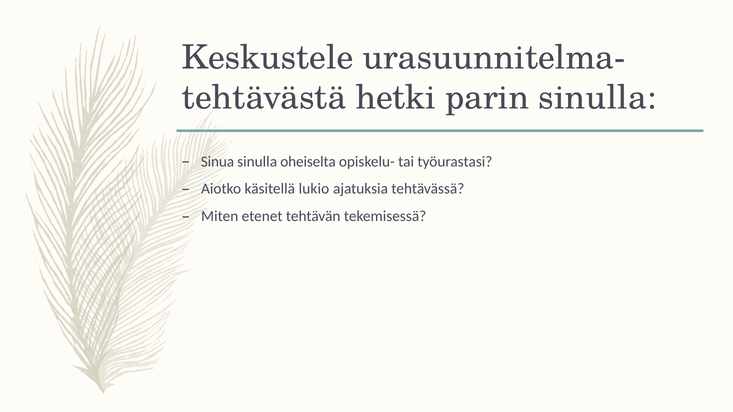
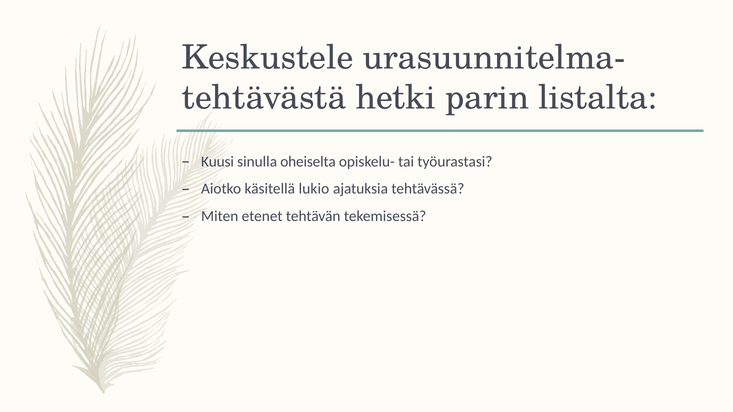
parin sinulla: sinulla -> listalta (598, 98)
Sinua: Sinua -> Kuusi (217, 162)
